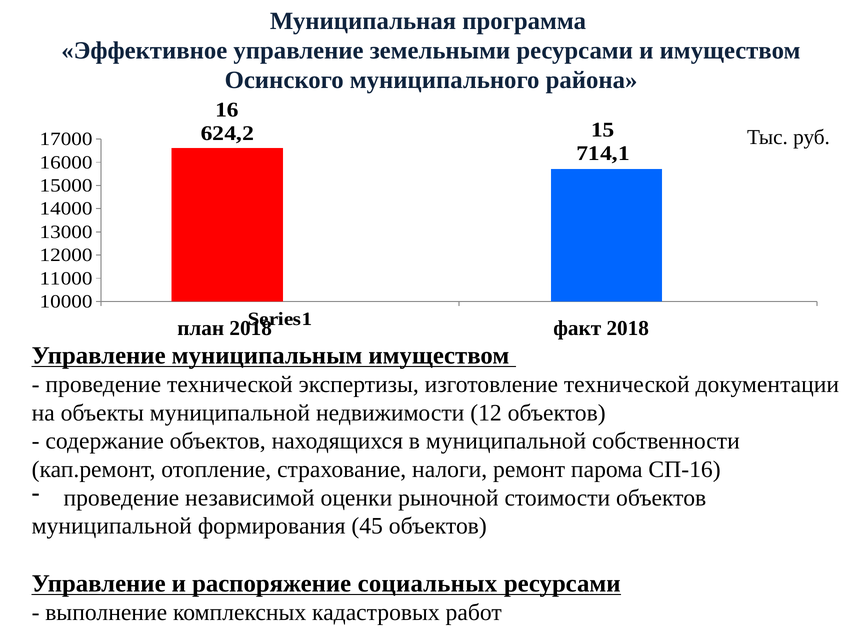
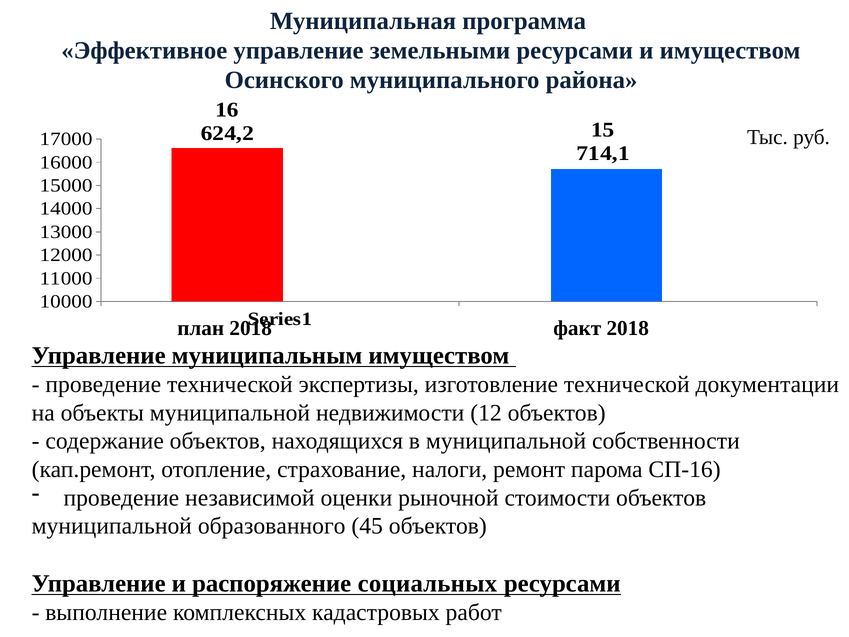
формирования: формирования -> образованного (272, 526)
